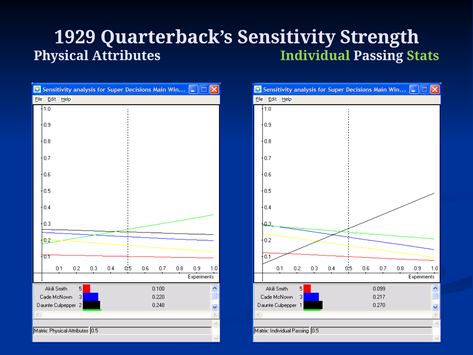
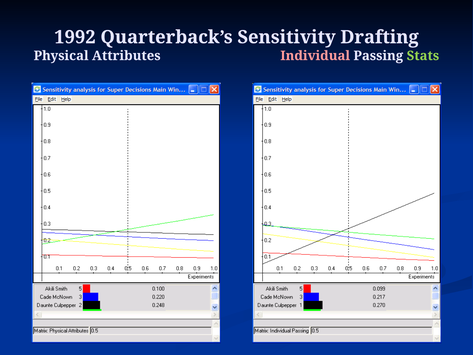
1929: 1929 -> 1992 (75, 37)
Strength: Strength -> Drafting (380, 37)
Individual colour: light green -> pink (315, 56)
